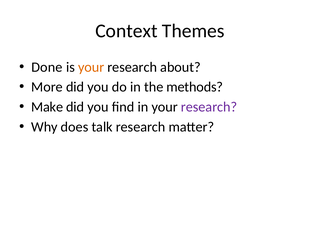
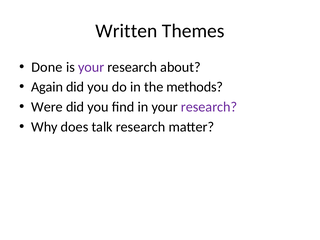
Context: Context -> Written (126, 31)
your colour: orange -> purple (91, 67)
More: More -> Again (47, 87)
Make: Make -> Were (47, 107)
